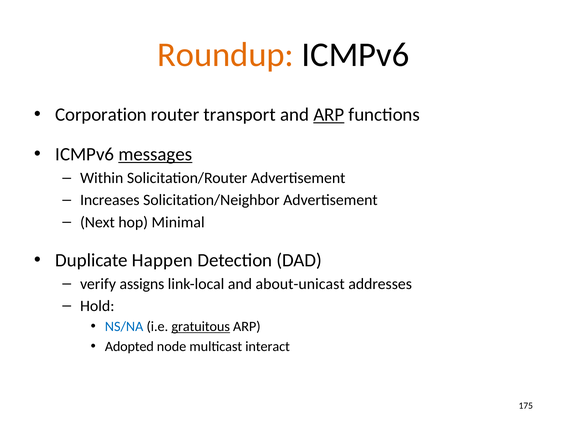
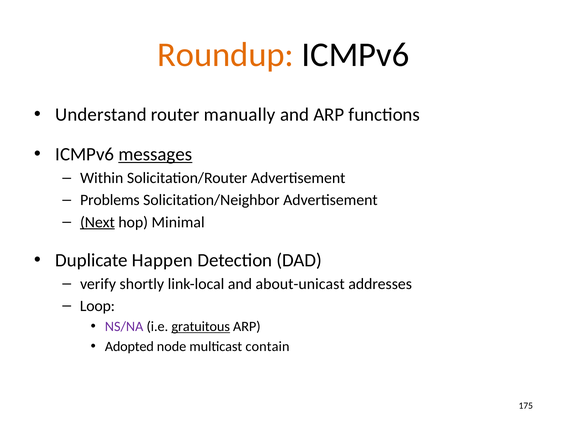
Corporation: Corporation -> Understand (101, 115)
transport: transport -> manually (240, 115)
ARP underline: present -> none (329, 115)
Increases: Increases -> Problems (110, 200)
Next underline: none -> present (97, 222)
assigns: assigns -> shortly (142, 284)
Hold: Hold -> Loop (97, 306)
NS/NA colour: blue -> purple (124, 327)
interact: interact -> contain (267, 347)
